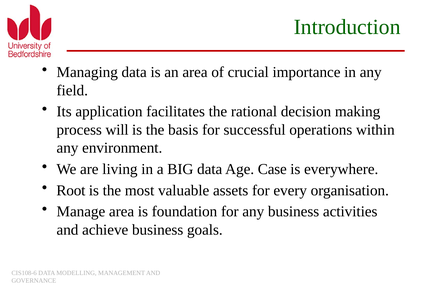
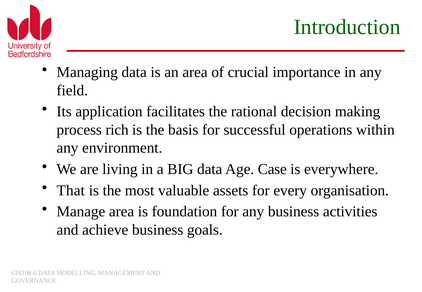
will: will -> rich (117, 130)
Root: Root -> That (71, 191)
